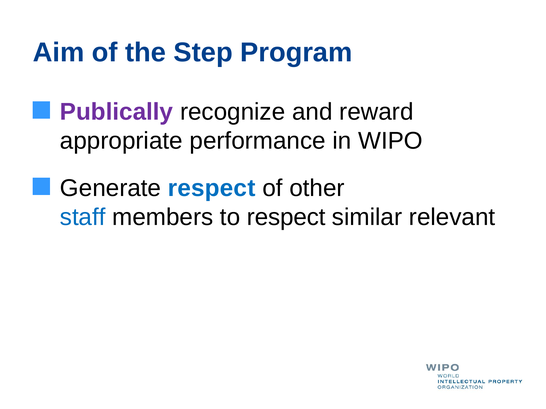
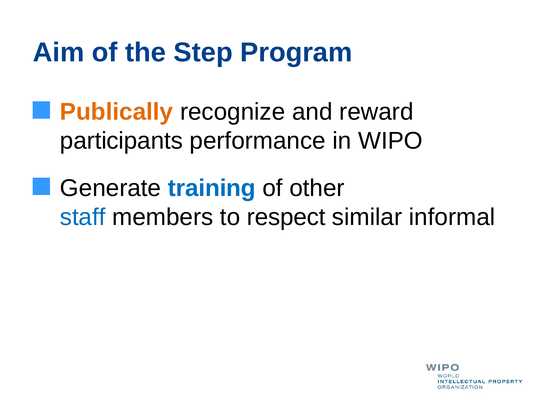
Publically colour: purple -> orange (117, 112)
appropriate: appropriate -> participants (121, 141)
Generate respect: respect -> training (212, 188)
relevant: relevant -> informal (452, 218)
